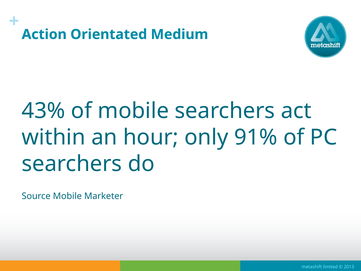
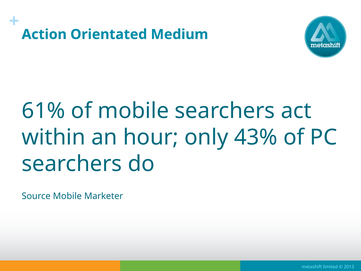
43%: 43% -> 61% (43, 111)
91%: 91% -> 43% (256, 137)
